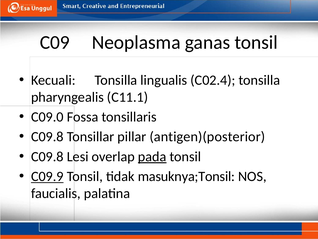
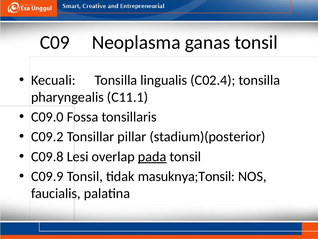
C09.8: C09.8 -> C09.2 (47, 137)
antigen)(posterior: antigen)(posterior -> stadium)(posterior (207, 137)
C09.9 underline: present -> none (47, 176)
